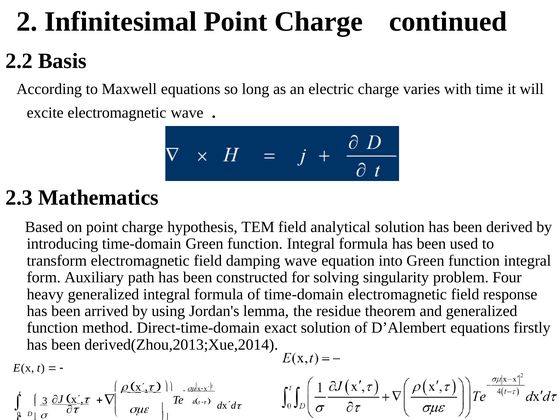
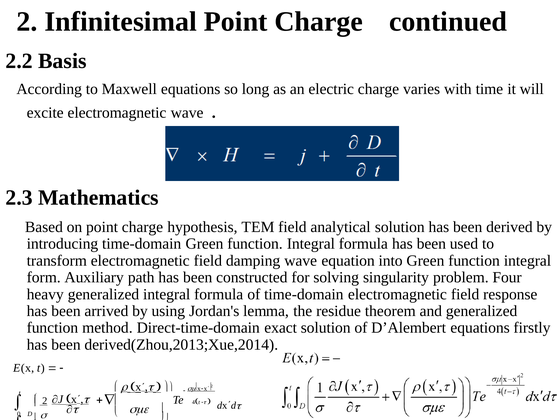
3: 3 -> 2 (45, 401)
